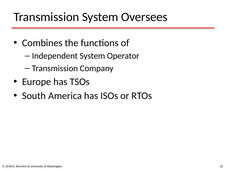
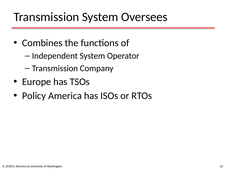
South: South -> Policy (34, 96)
